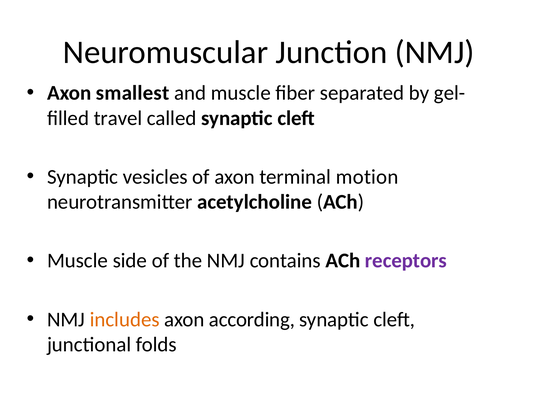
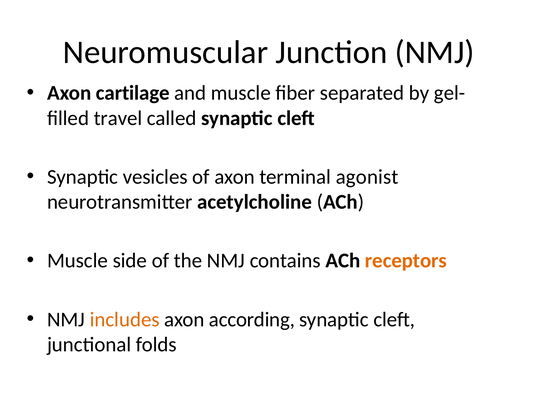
smallest: smallest -> cartilage (133, 93)
motion: motion -> agonist (367, 177)
receptors colour: purple -> orange (406, 260)
